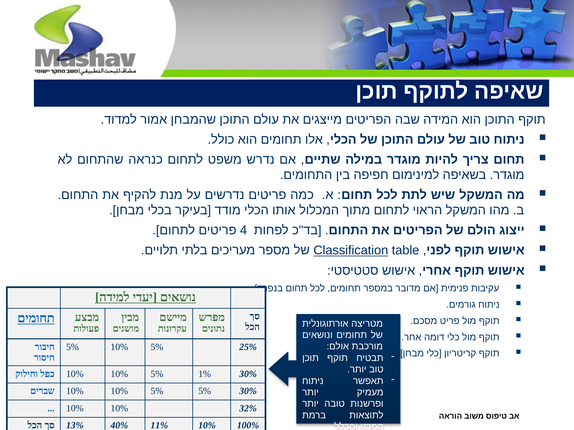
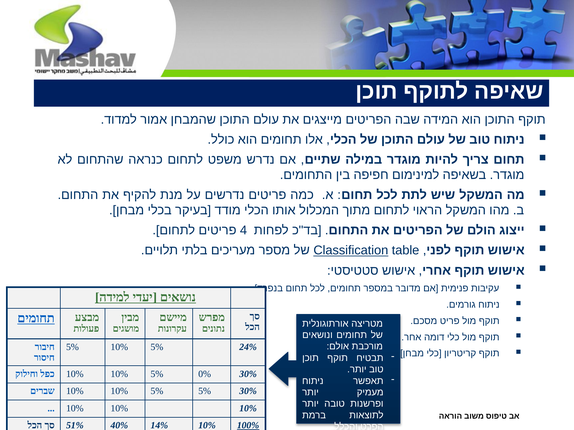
25%: 25% -> 24% (248, 347)
1%: 1% -> 0% (205, 374)
10% 10% 32%: 32% -> 10% (248, 409)
13%: 13% -> 51% (75, 426)
11%: 11% -> 14% (159, 426)
100% underline: none -> present (248, 426)
